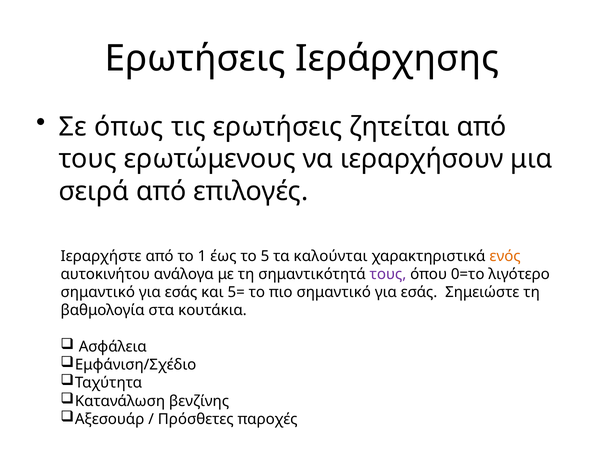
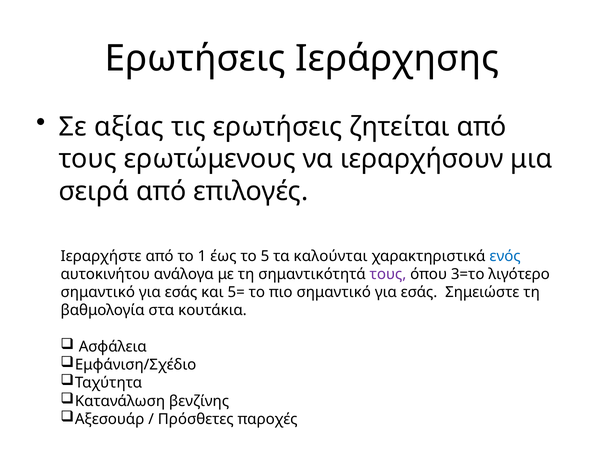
όπως: όπως -> αξίας (129, 127)
ενός colour: orange -> blue (505, 256)
0=το: 0=το -> 3=το (468, 274)
